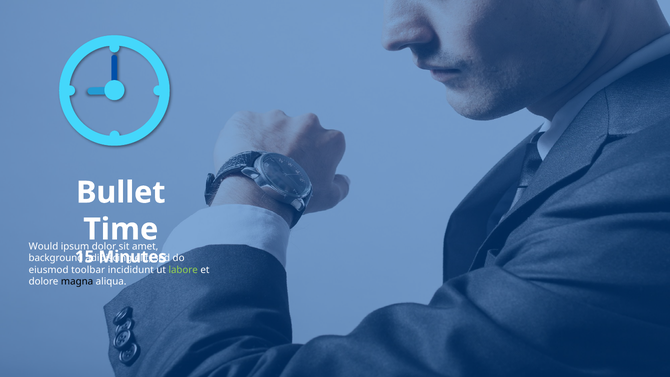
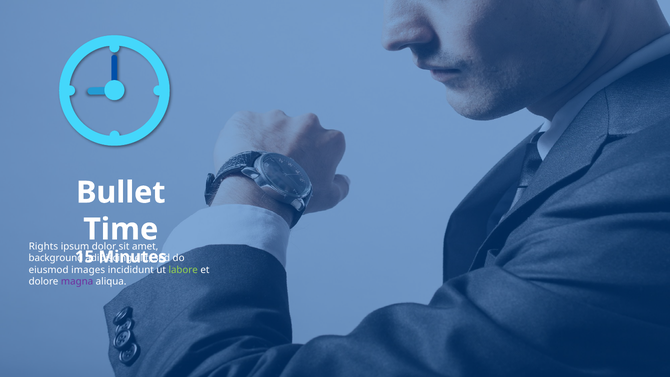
Would: Would -> Rights (43, 246)
toolbar: toolbar -> images (88, 270)
magna colour: black -> purple (77, 282)
